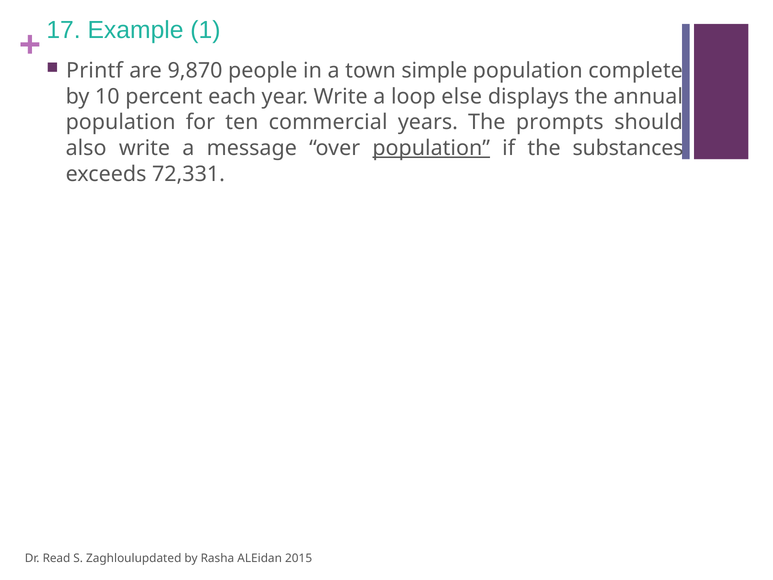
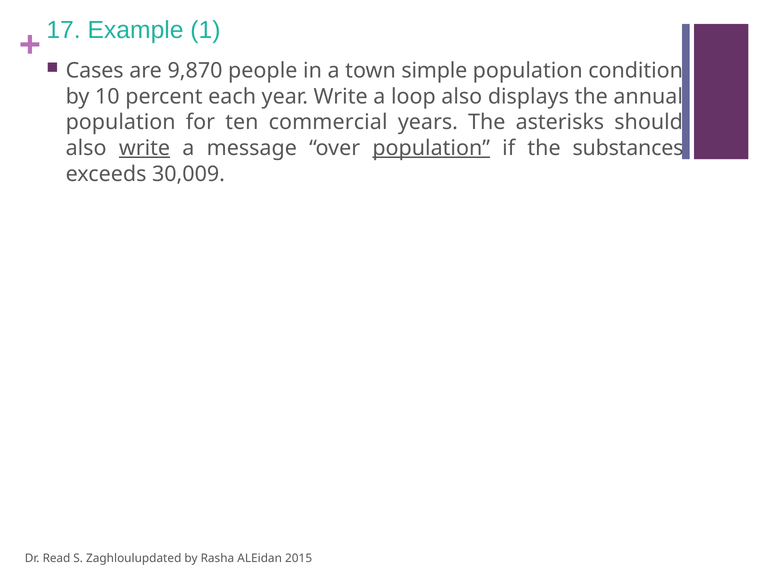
Printf: Printf -> Cases (95, 71)
complete: complete -> condition (636, 71)
loop else: else -> also (462, 97)
prompts: prompts -> asterisks (560, 122)
write underline: none -> present (144, 148)
72,331: 72,331 -> 30,009 (189, 174)
